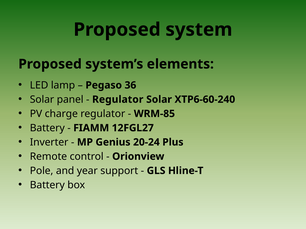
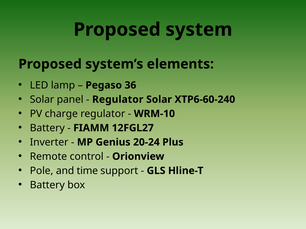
WRM-85: WRM-85 -> WRM-10 (154, 114)
year: year -> time (87, 171)
